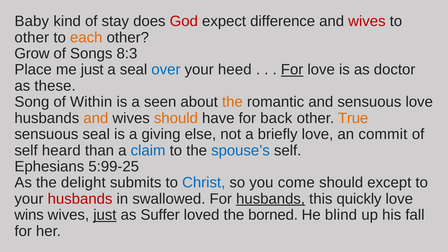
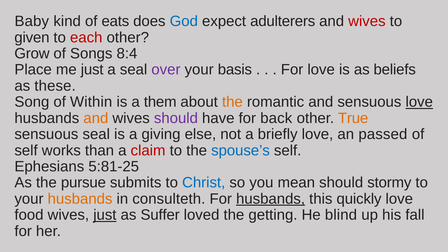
stay: stay -> eats (115, 21)
God colour: red -> blue (184, 21)
difference: difference -> adulterers (283, 21)
other: other -> given (32, 37)
each colour: orange -> red (86, 37)
8:3: 8:3 -> 8:4 (127, 54)
over colour: blue -> purple (166, 70)
heed: heed -> basis (235, 70)
For underline: present -> none (292, 70)
doctor: doctor -> beliefs (395, 70)
seen: seen -> them (160, 102)
love underline: none -> present (419, 102)
should colour: orange -> purple (176, 118)
commit: commit -> passed (383, 134)
heard: heard -> works (61, 150)
claim colour: blue -> red (148, 150)
5:99-25: 5:99-25 -> 5:81-25 (114, 167)
delight: delight -> pursue (83, 183)
come: come -> mean (296, 183)
except: except -> stormy (389, 183)
husbands colour: red -> orange (80, 199)
swallowed: swallowed -> consulteth (169, 199)
wins: wins -> food (29, 215)
borned: borned -> getting (273, 215)
